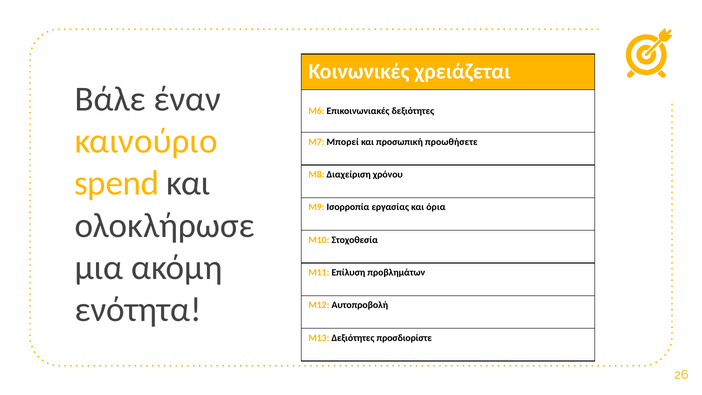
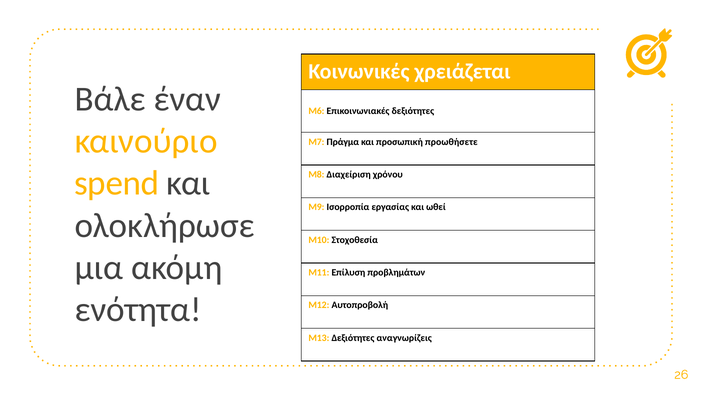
Μπορεί: Μπορεί -> Πράγμα (343, 142)
όρια: όρια -> ωθεί (436, 207)
προσδιορίστε: προσδιορίστε -> αναγνωρίζεις (404, 338)
